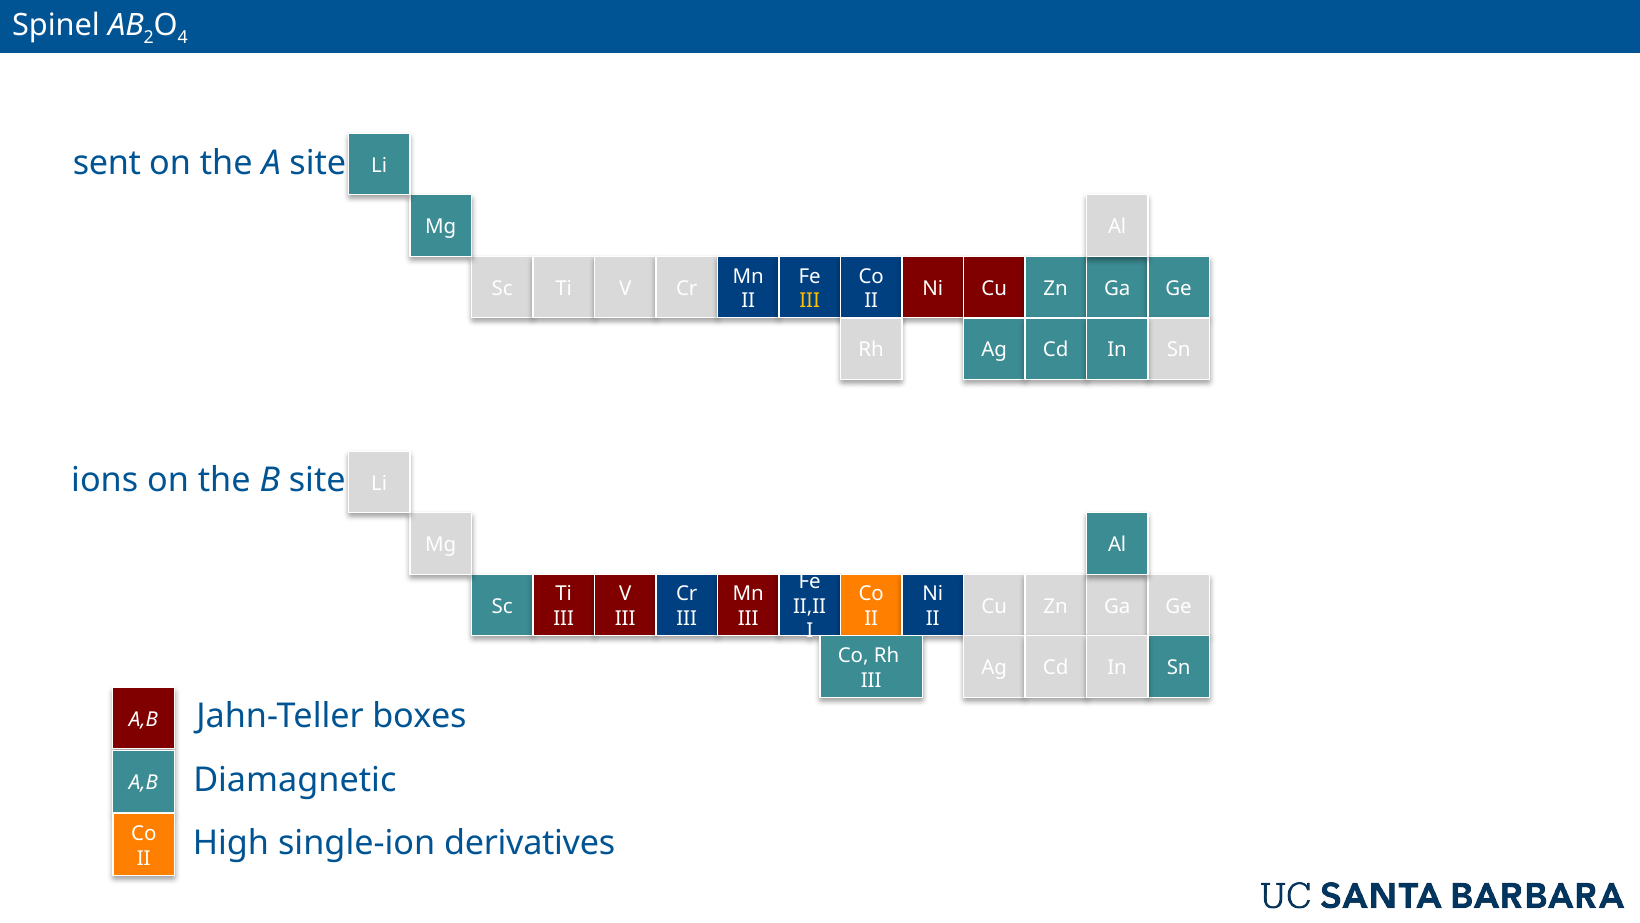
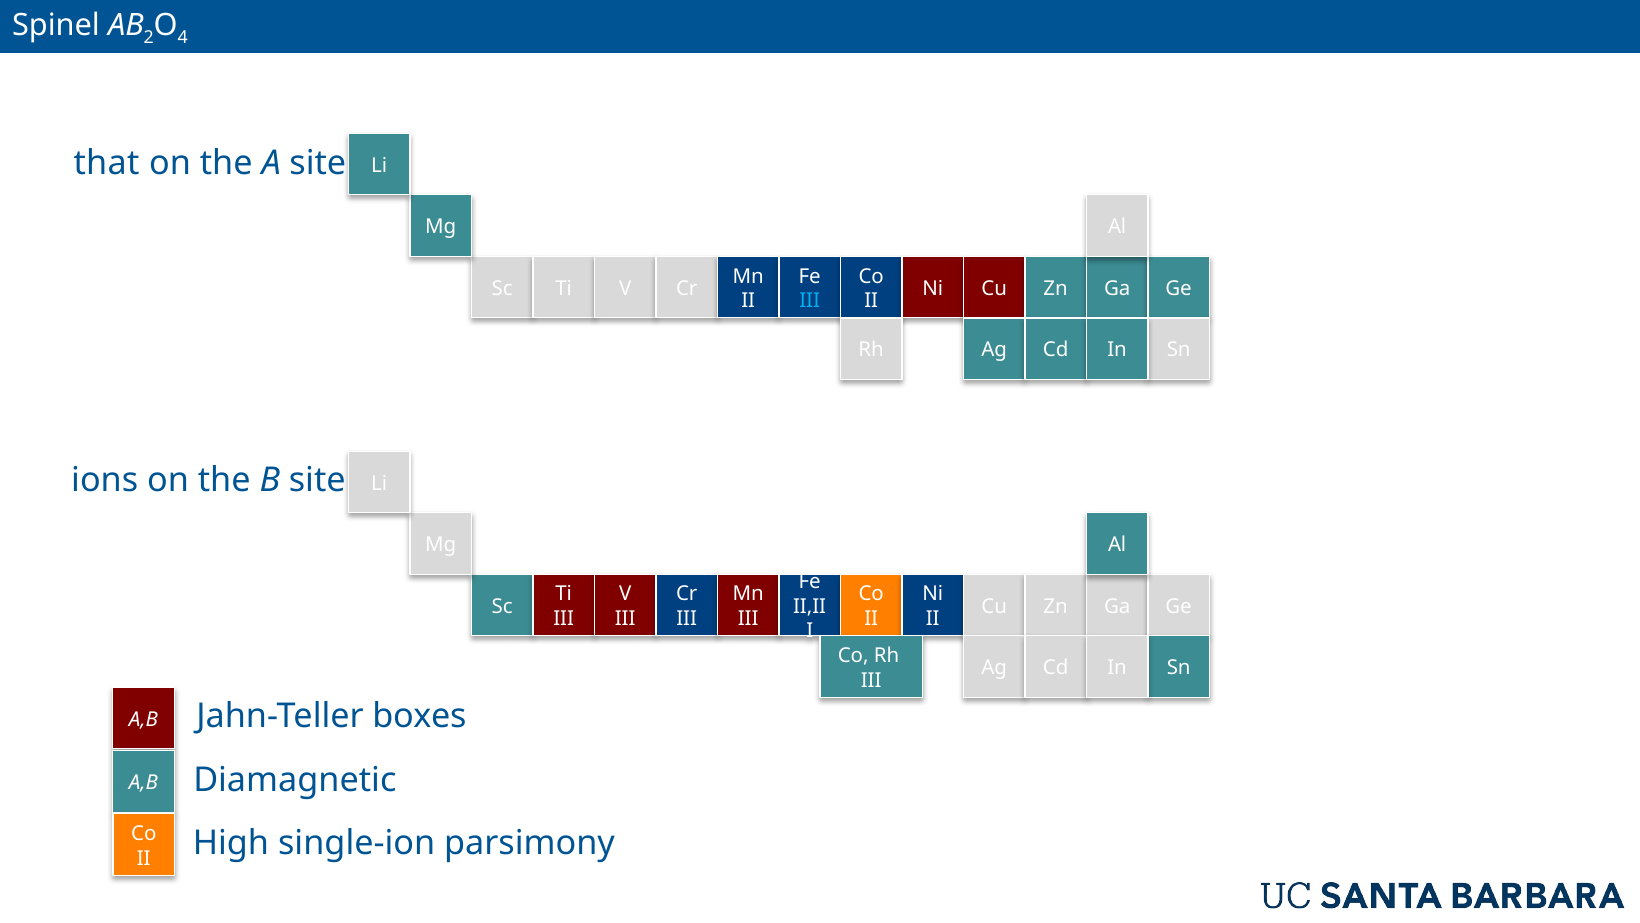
sent: sent -> that (107, 163)
III colour: yellow -> light blue (810, 301)
derivatives: derivatives -> parsimony (529, 843)
